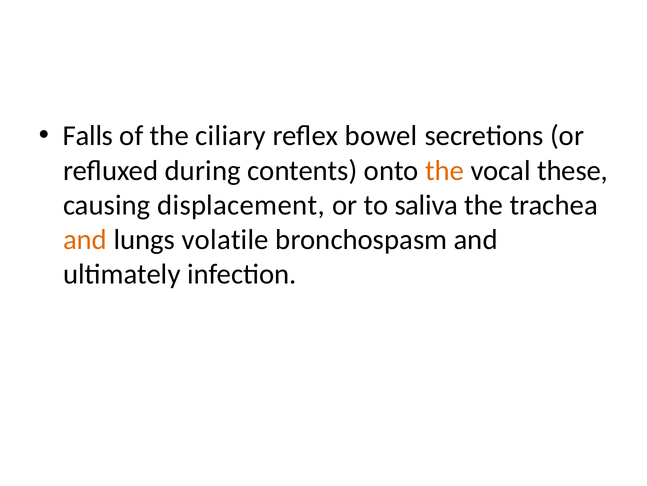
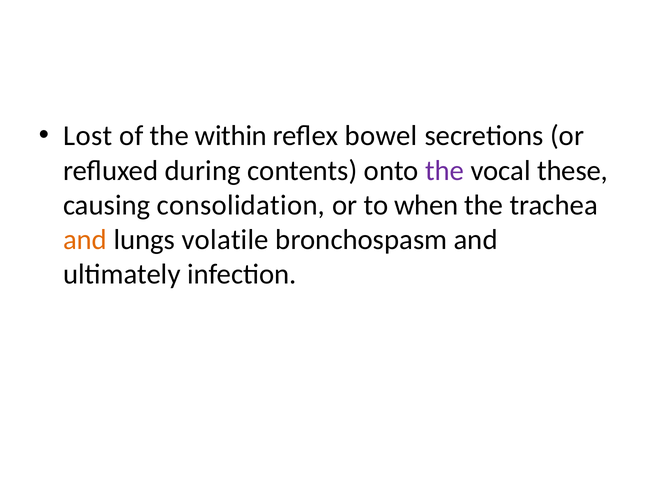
Falls: Falls -> Lost (88, 136)
ciliary: ciliary -> within (231, 136)
the colour: orange -> purple (445, 170)
displacement: displacement -> consolidation (241, 205)
saliva: saliva -> when (426, 205)
